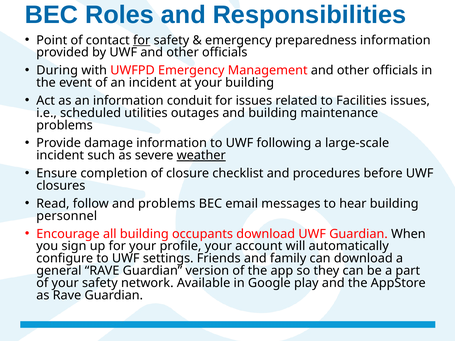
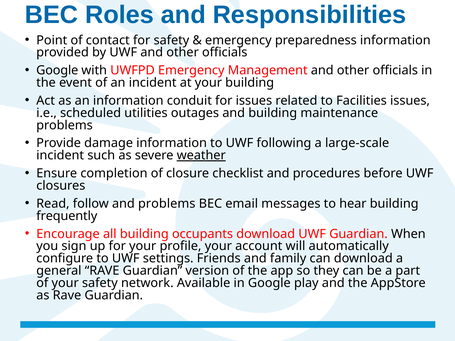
for underline: present -> none (142, 40)
During: During -> Google (57, 70)
personnel: personnel -> frequently (67, 216)
